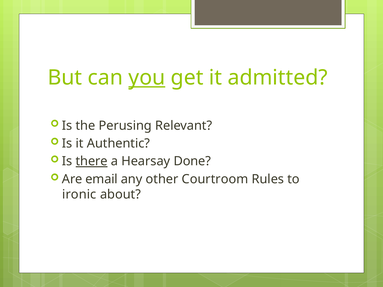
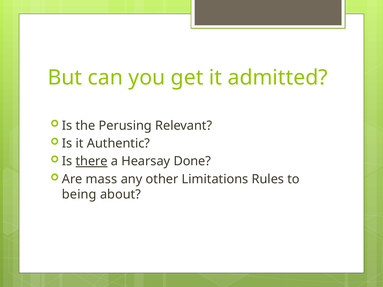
you underline: present -> none (147, 78)
email: email -> mass (101, 179)
Courtroom: Courtroom -> Limitations (215, 179)
ironic: ironic -> being (79, 195)
